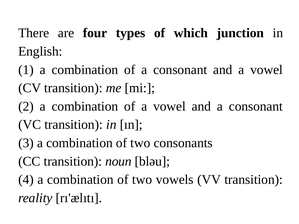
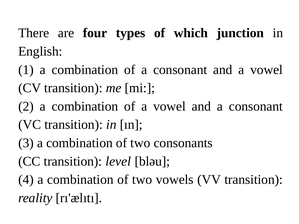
noun: noun -> level (118, 161)
